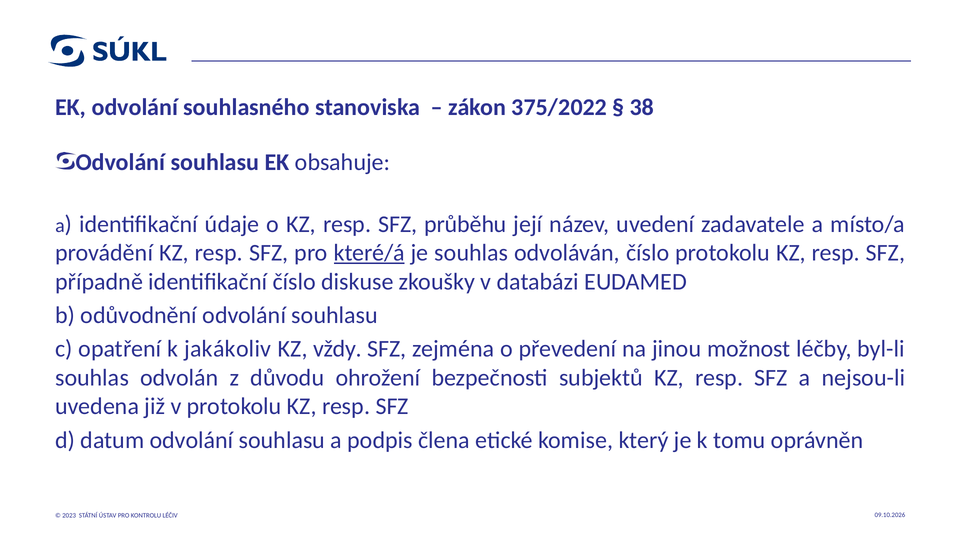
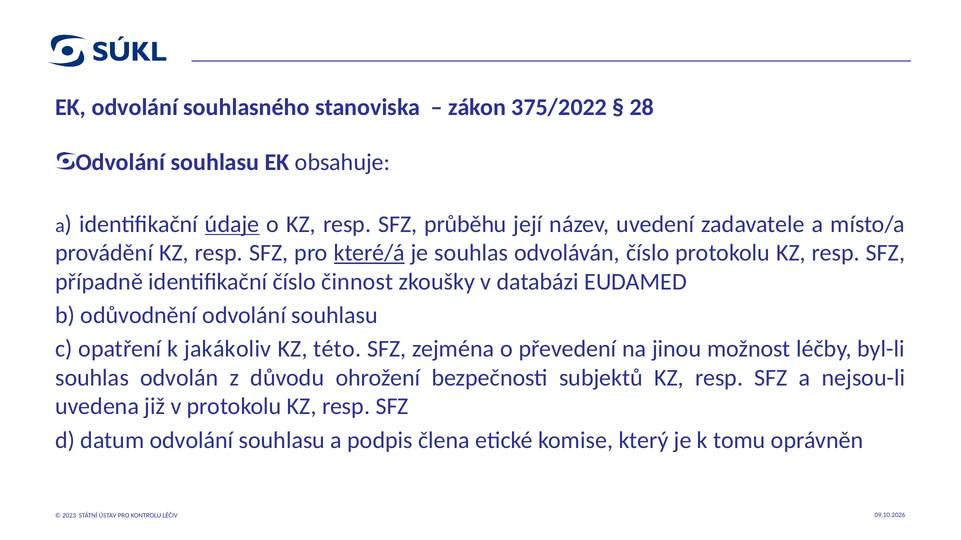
38: 38 -> 28 (642, 107)
údaje underline: none -> present (232, 224)
diskuse: diskuse -> činnost (357, 282)
vždy: vždy -> této (337, 349)
